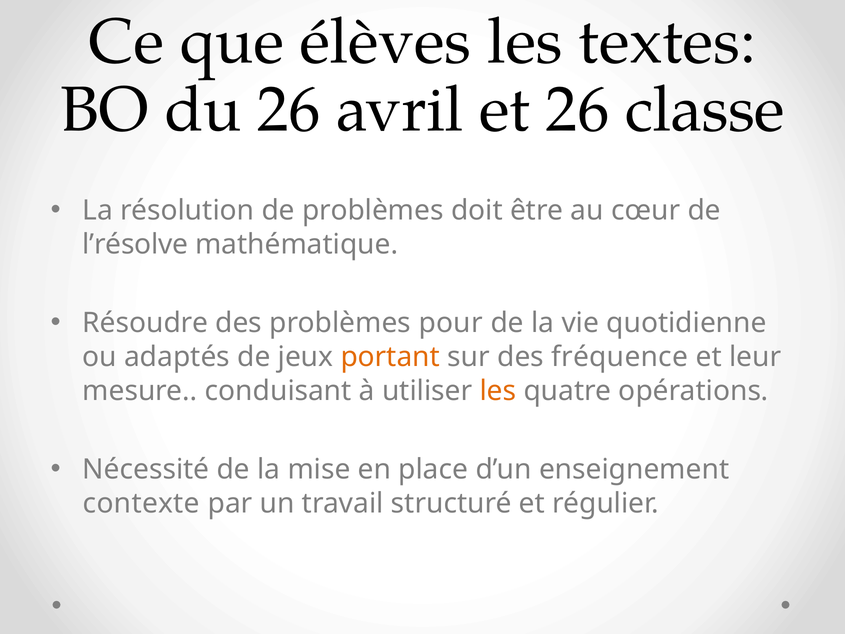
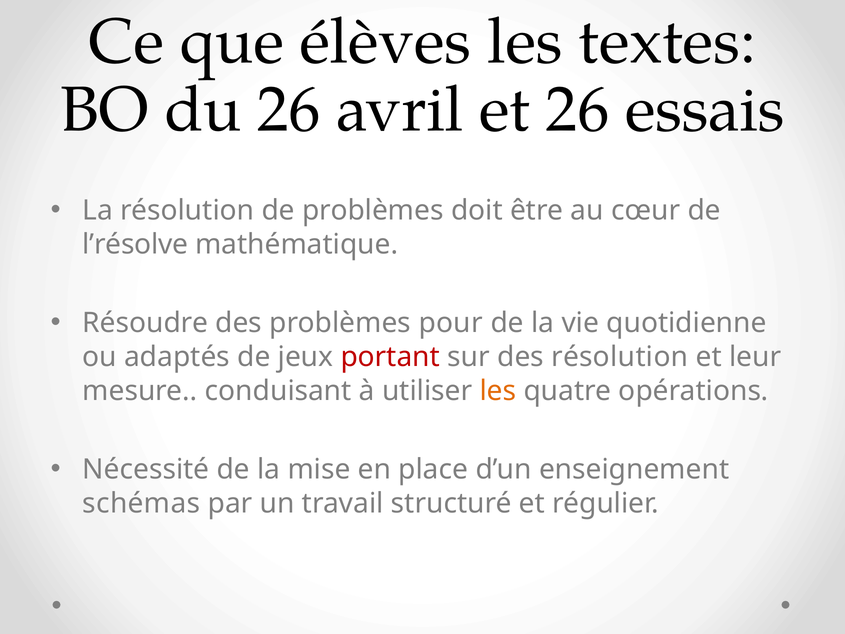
classe: classe -> essais (705, 110)
portant colour: orange -> red (390, 357)
des fréquence: fréquence -> résolution (620, 357)
contexte: contexte -> schémas (141, 503)
